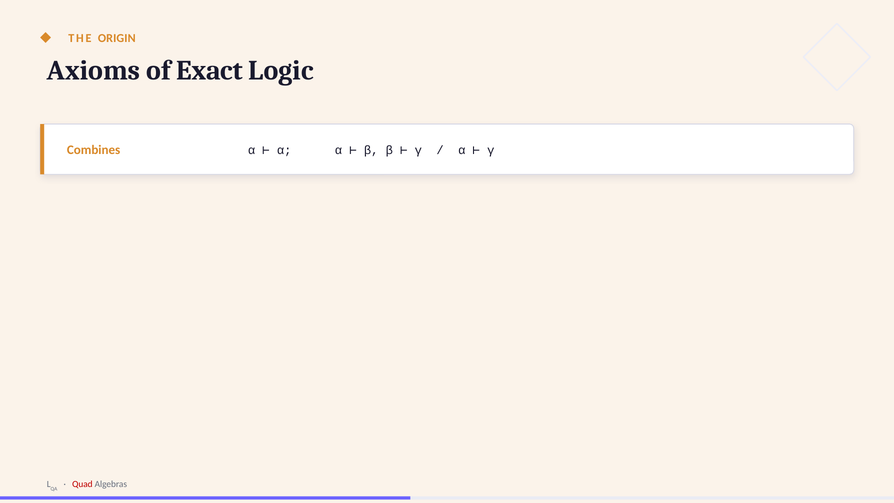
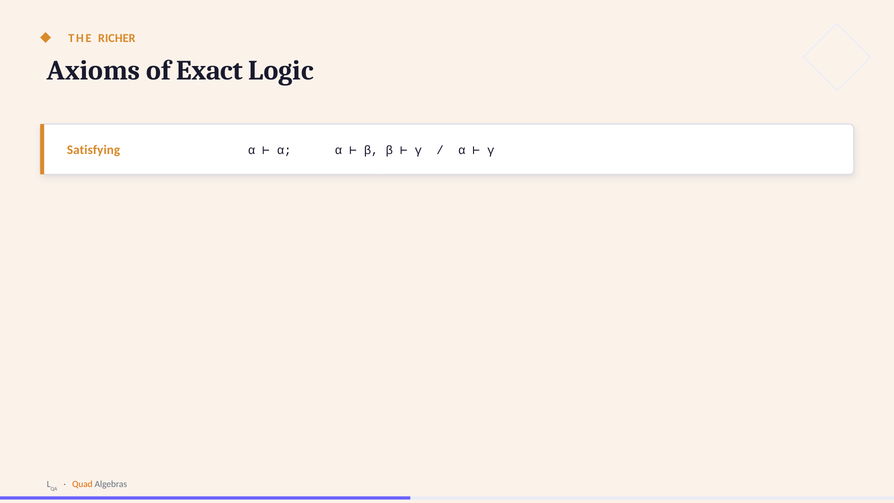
ORIGIN: ORIGIN -> RICHER (117, 38)
Combines: Combines -> Satisfying (94, 150)
Quad colour: red -> orange (82, 484)
